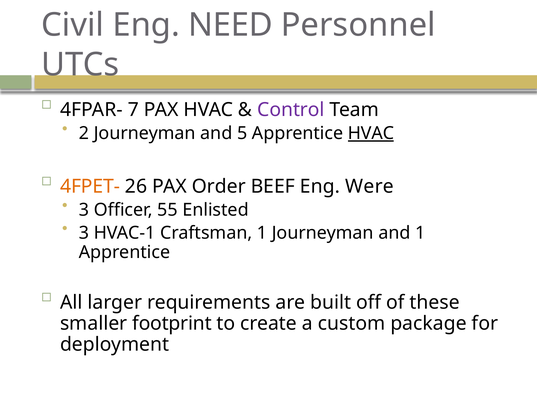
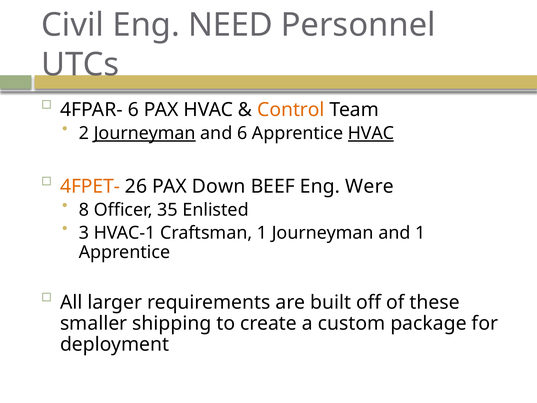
4FPAR- 7: 7 -> 6 (133, 110)
Control colour: purple -> orange (291, 110)
Journeyman underline: none -> present (145, 133)
and 5: 5 -> 6 (242, 133)
Order: Order -> Down (219, 186)
3: 3 -> 8 (84, 210)
55: 55 -> 35 (168, 210)
footprint: footprint -> shipping (172, 323)
